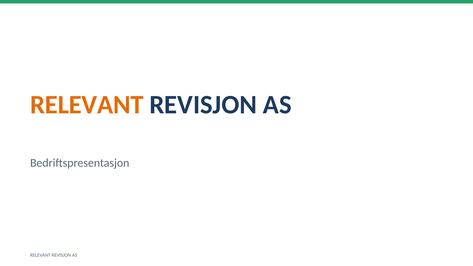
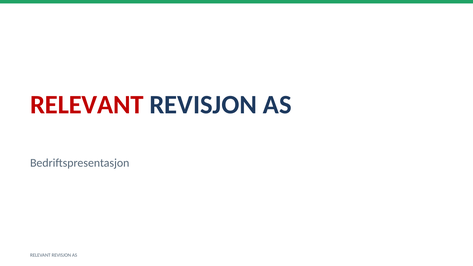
RELEVANT colour: orange -> red (87, 105)
